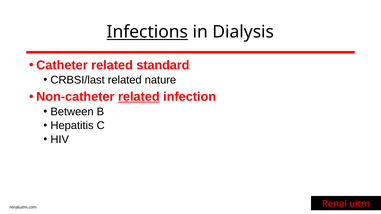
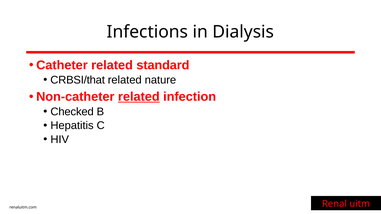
Infections underline: present -> none (147, 32)
CRBSI/last: CRBSI/last -> CRBSI/that (78, 80)
Between: Between -> Checked (72, 112)
